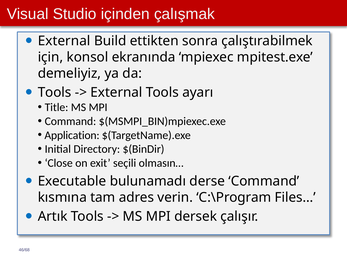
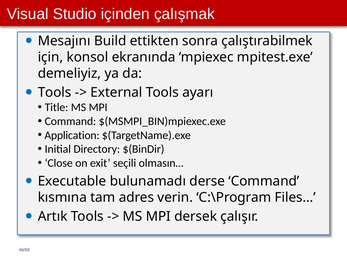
External: External -> Mesajını (64, 41)
